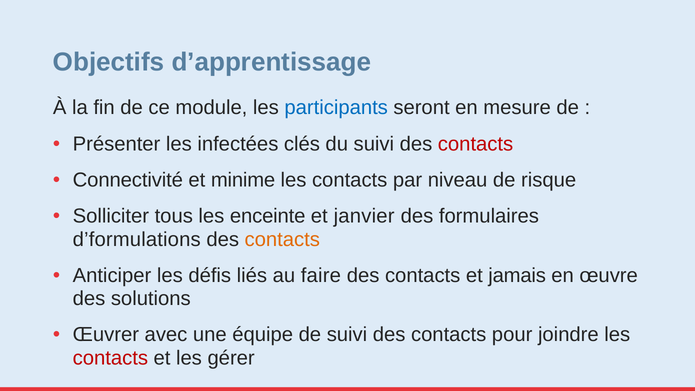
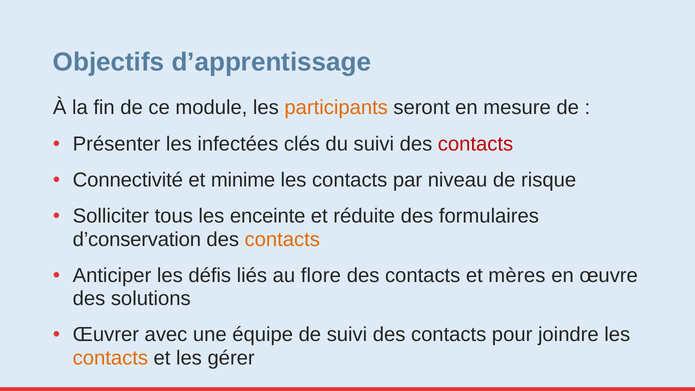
participants colour: blue -> orange (336, 108)
janvier: janvier -> réduite (364, 216)
d’formulations: d’formulations -> d’conservation (137, 239)
faire: faire -> flore (321, 275)
jamais: jamais -> mères (517, 275)
contacts colour: red -> orange (110, 358)
